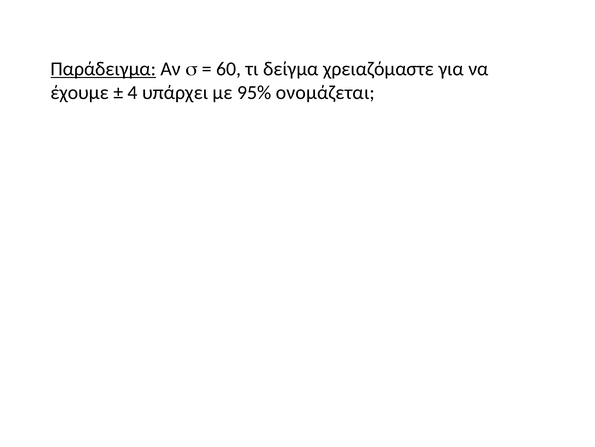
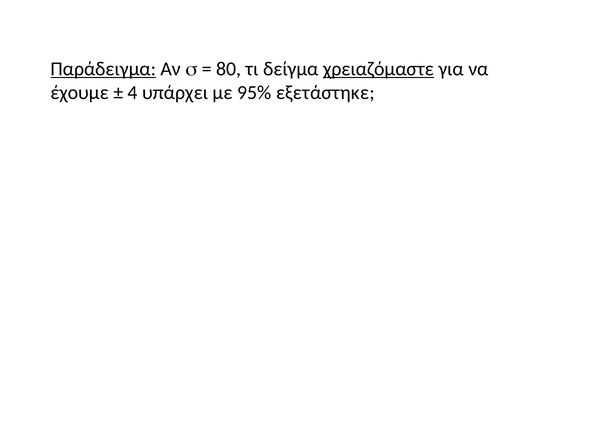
60: 60 -> 80 (229, 69)
χρειαζόμαστε underline: none -> present (378, 69)
ονομάζεται: ονομάζεται -> εξετάστηκε (325, 93)
